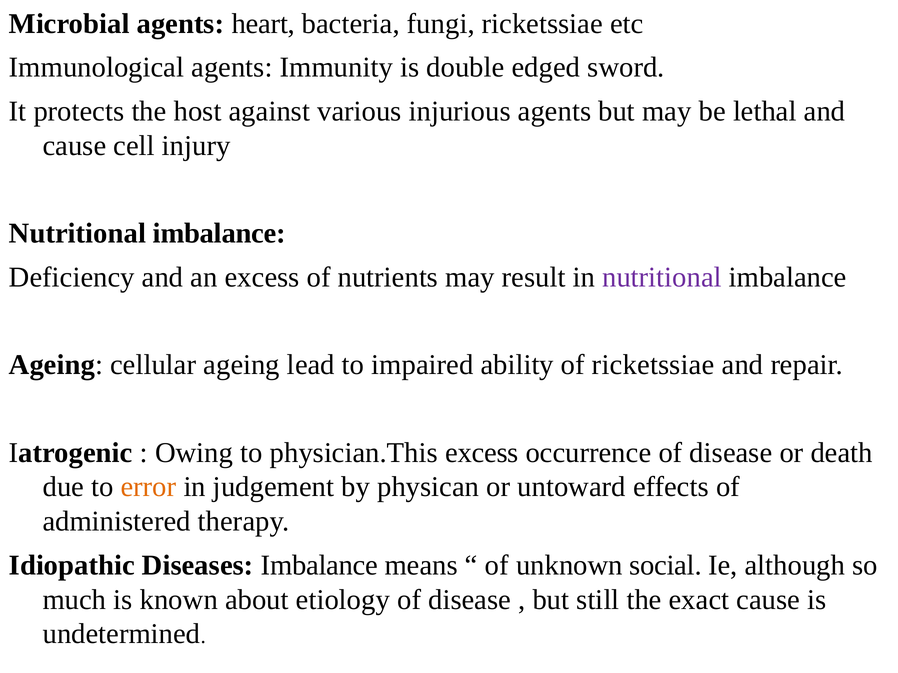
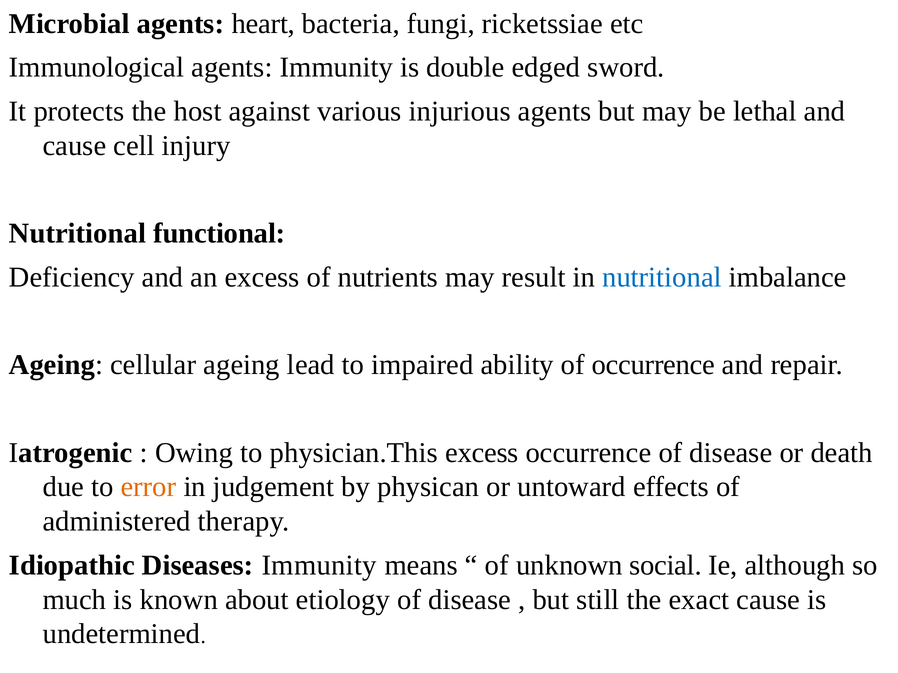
imbalance: imbalance -> functional (219, 234)
nutritional colour: purple -> blue (662, 277)
of ricketssiae: ricketssiae -> occurrence (653, 365)
Diseases Imbalance: Imbalance -> Immunity (319, 566)
